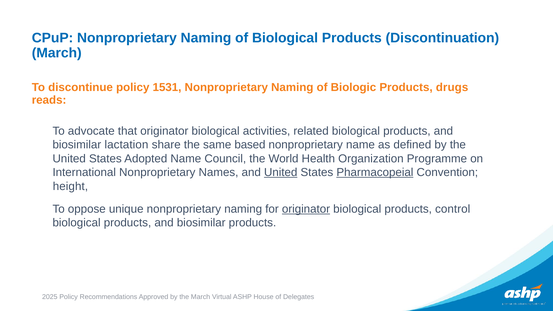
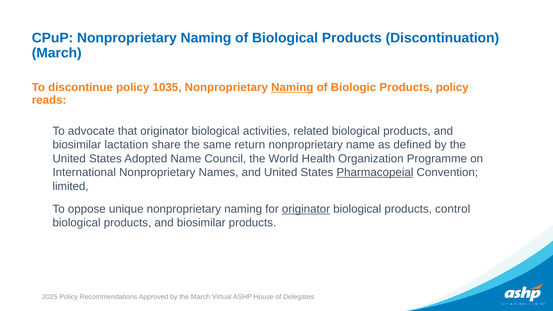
1531: 1531 -> 1035 (167, 87)
Naming underline: none -> present (292, 87)
Products drugs: drugs -> policy (452, 87)
based: based -> return (250, 145)
United underline: present -> none (281, 173)
height: height -> limited (70, 186)
